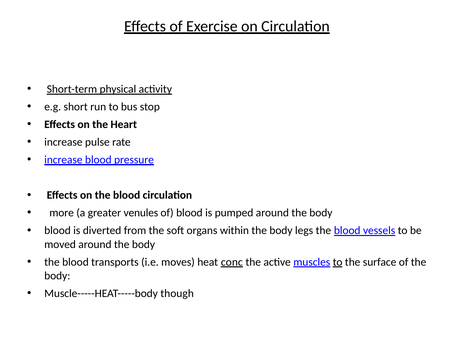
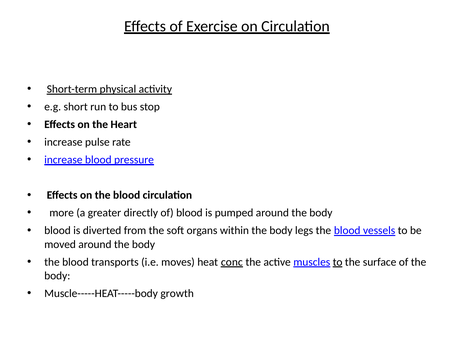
venules: venules -> directly (141, 213)
though: though -> growth (177, 294)
